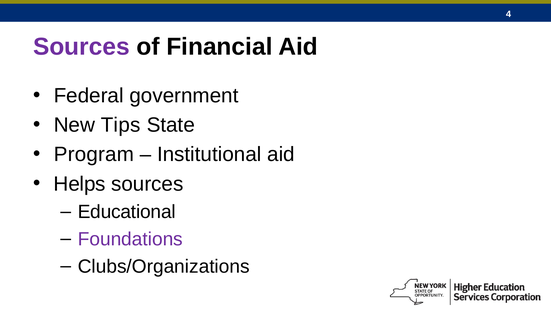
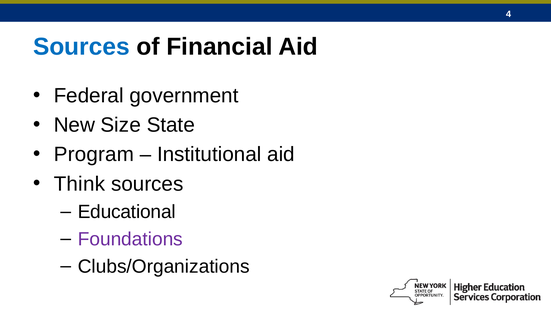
Sources colour: purple -> blue (81, 47)
Tips: Tips -> Size (121, 125)
Helps: Helps -> Think (79, 184)
